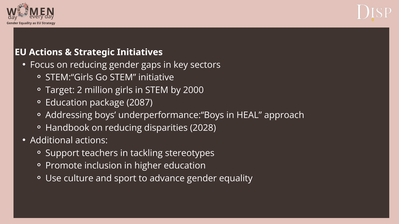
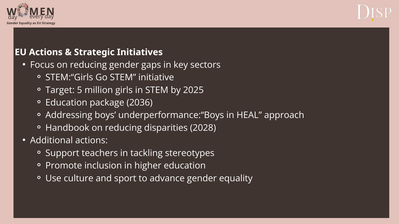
2: 2 -> 5 (80, 90)
2000: 2000 -> 2025 (193, 90)
2087: 2087 -> 2036 (140, 103)
